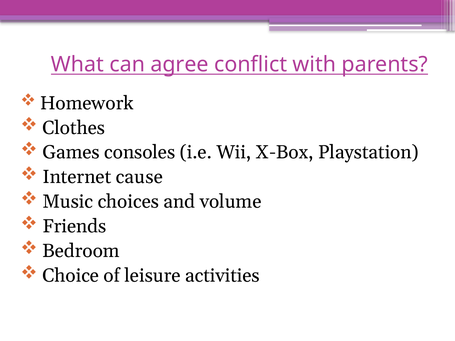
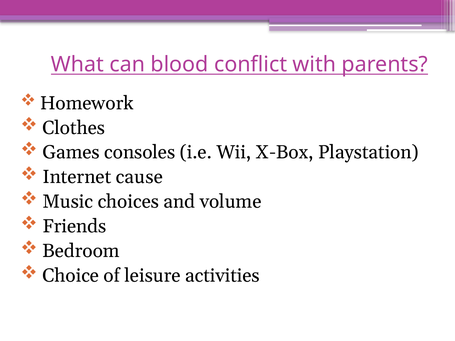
agree: agree -> blood (180, 64)
